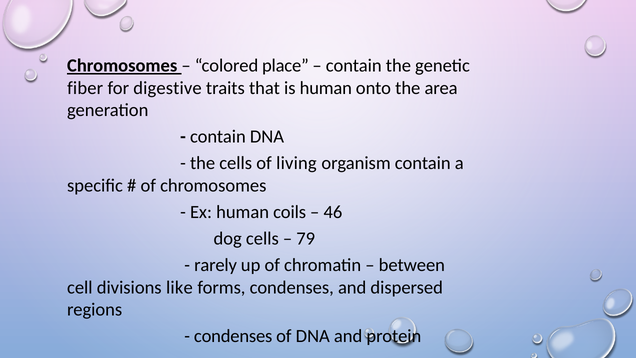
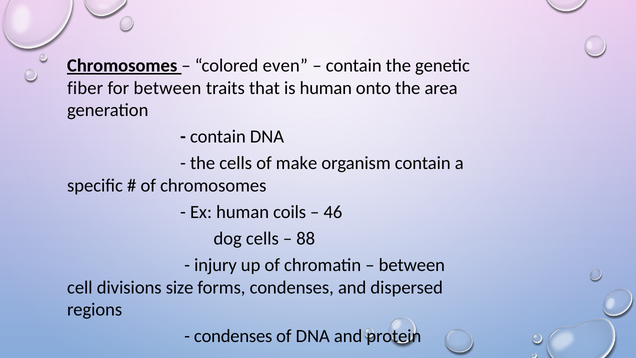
place: place -> even (285, 66)
for digestive: digestive -> between (167, 88)
living: living -> make (297, 163)
79: 79 -> 88 (306, 239)
rarely: rarely -> injury (215, 265)
like: like -> size (180, 287)
